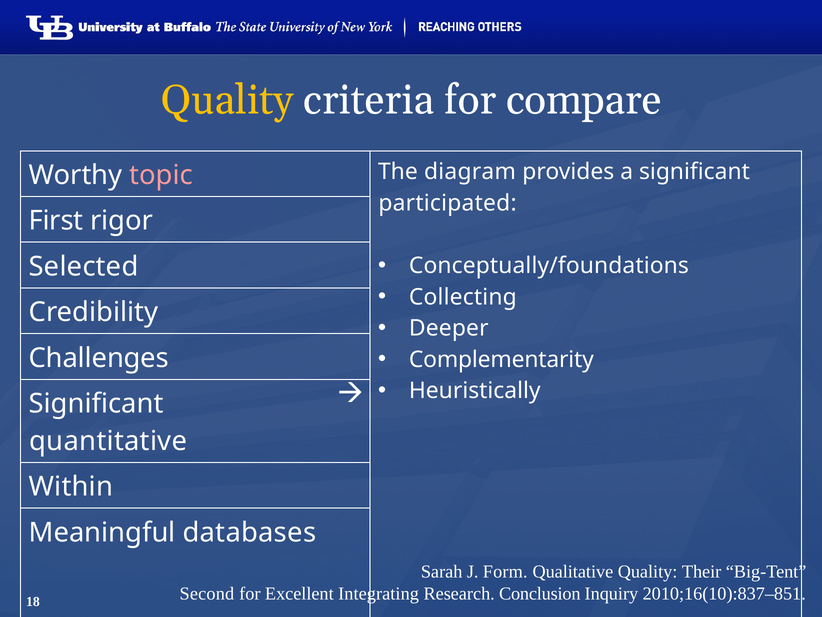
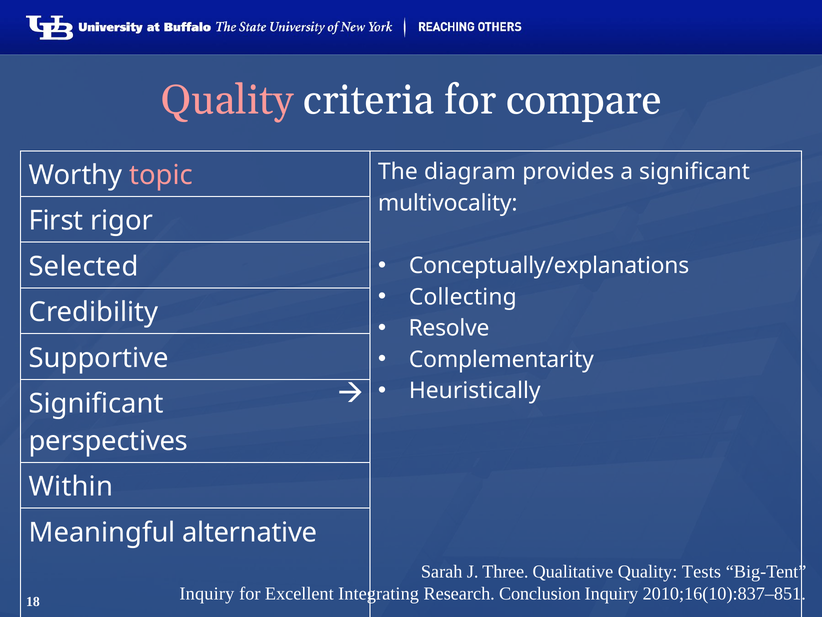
Quality colour: yellow -> pink (227, 100)
participated: participated -> multivocality (448, 203)
Conceptually/foundations: Conceptually/foundations -> Conceptually/explanations (549, 265)
Deeper: Deeper -> Resolve (449, 328)
Challenges: Challenges -> Supportive (99, 358)
quantitative: quantitative -> perspectives (108, 441)
databases: databases -> alternative (250, 532)
Form: Form -> Three (505, 571)
Their: Their -> Tests (701, 571)
Second: Second -> Inquiry (207, 593)
